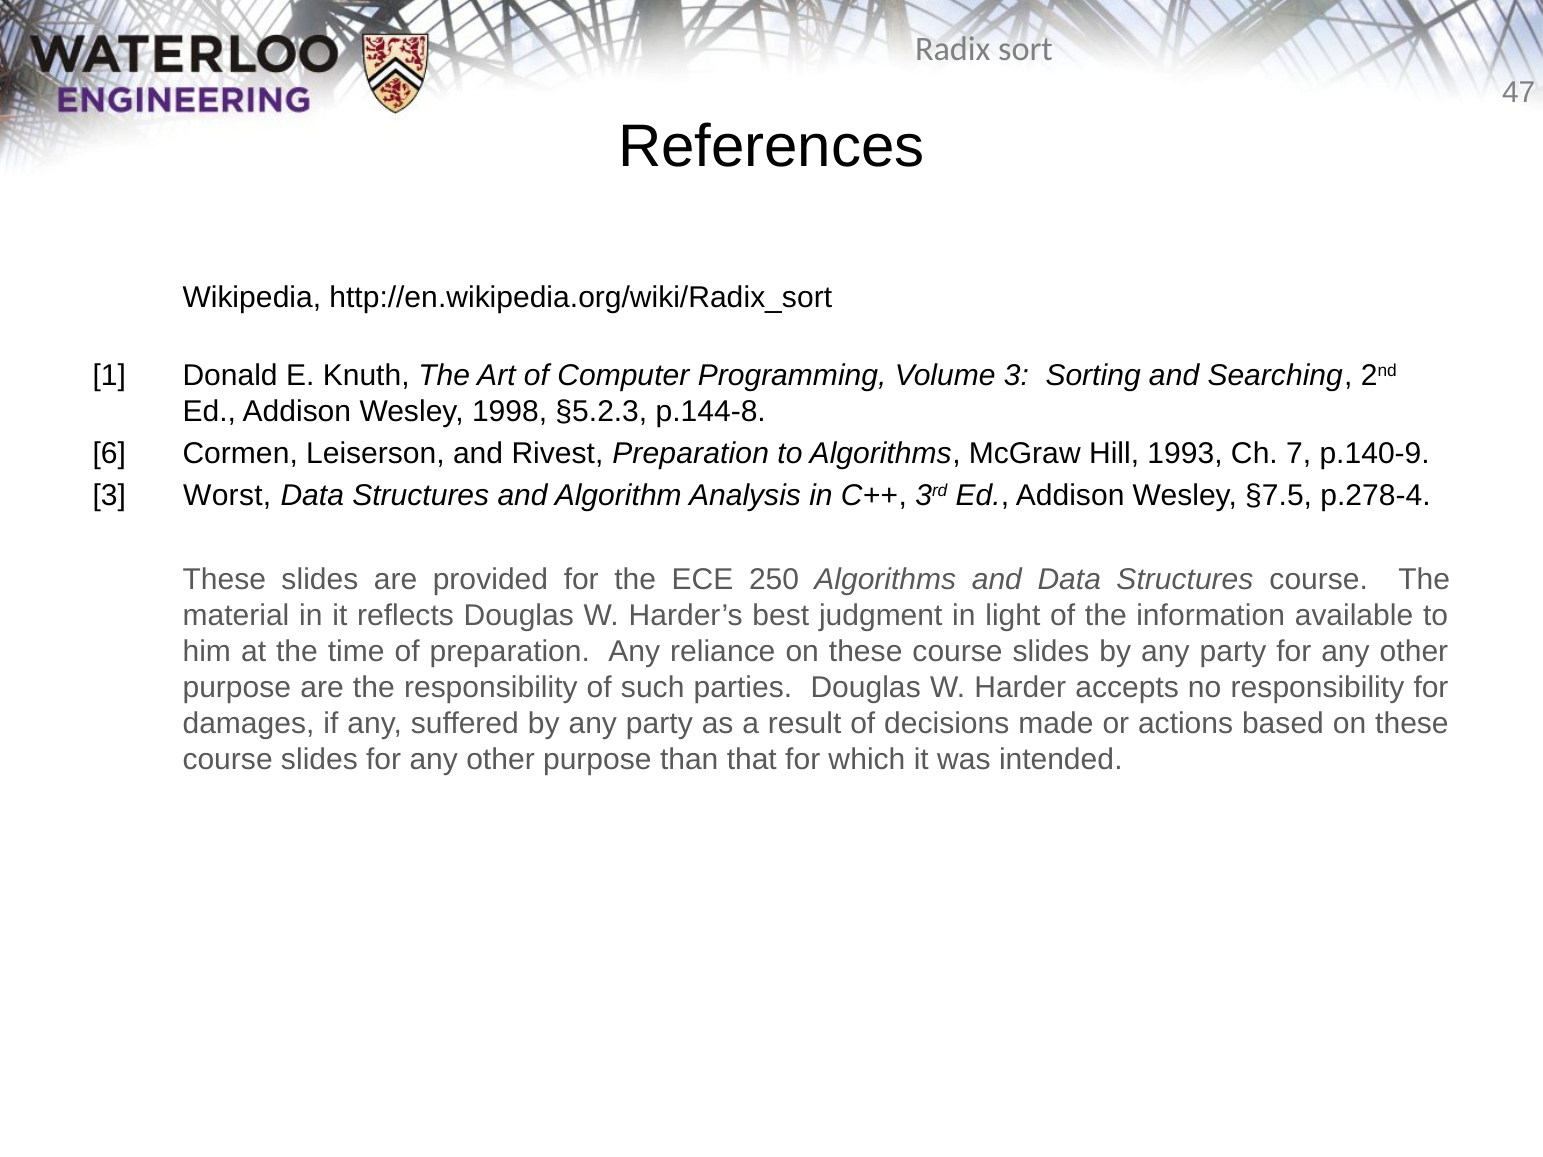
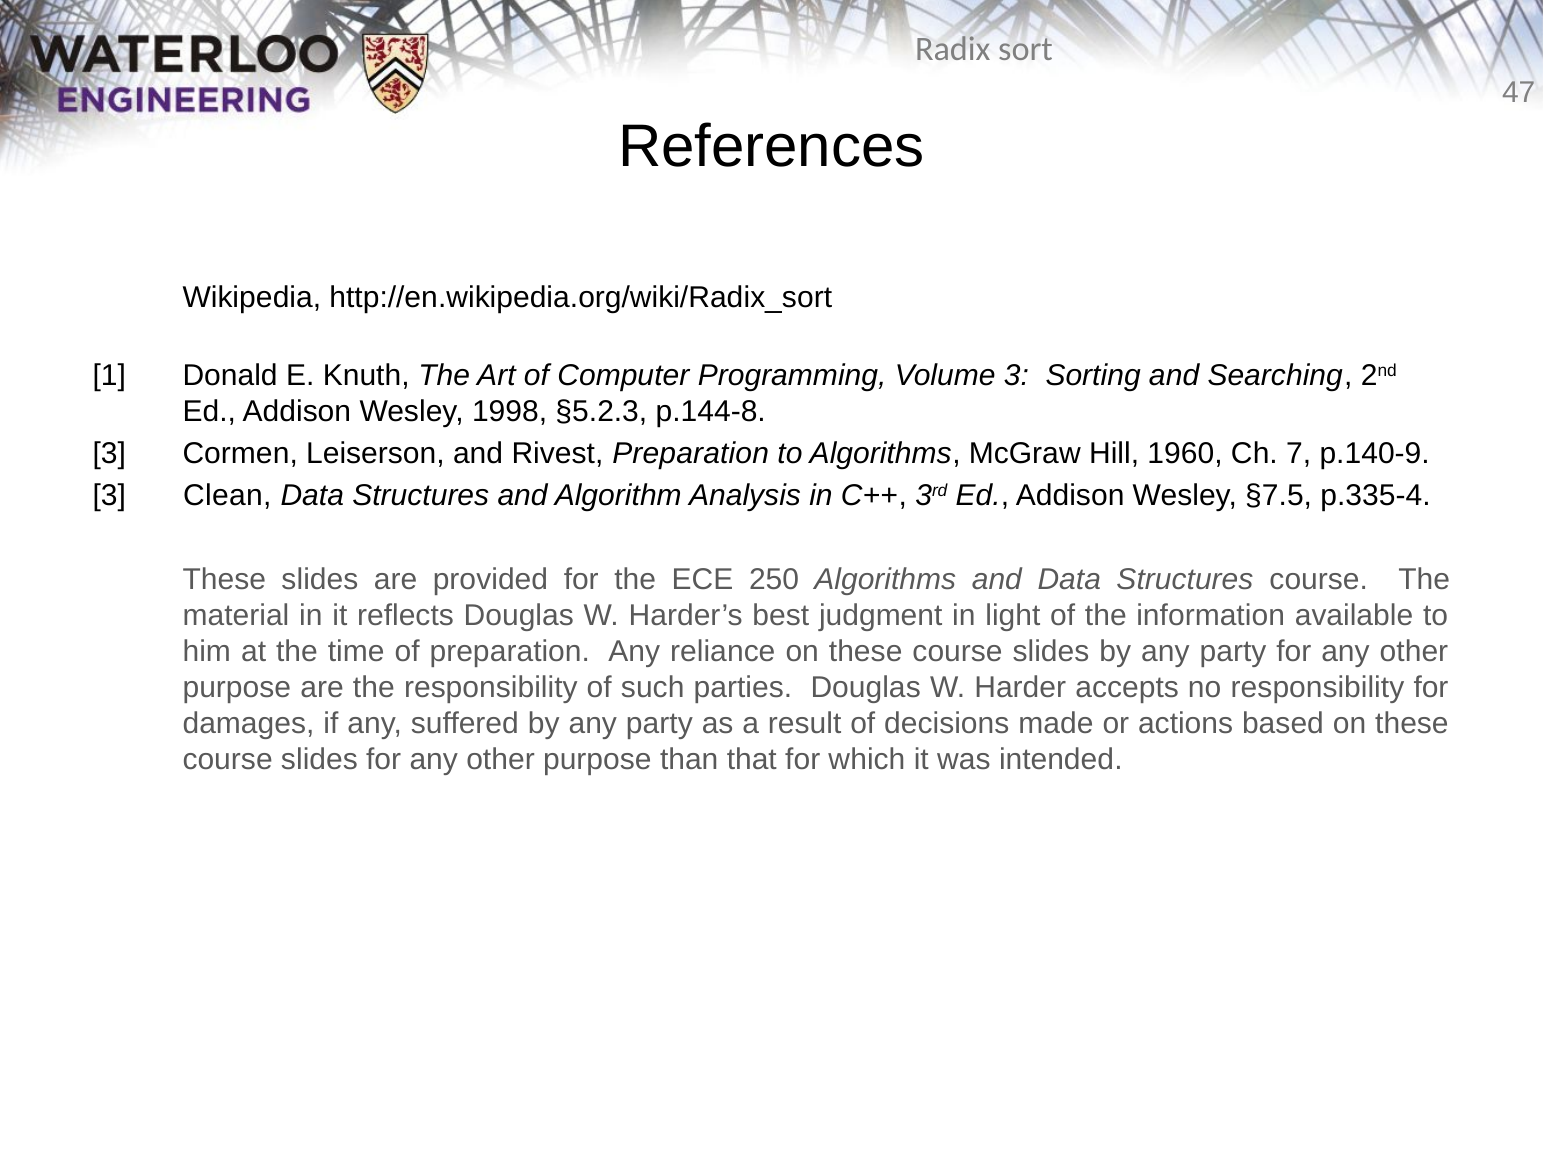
6: 6 -> 3 (109, 454)
1993: 1993 -> 1960 (1185, 454)
Worst: Worst -> Clean (227, 496)
p.278-4: p.278-4 -> p.335-4 (1376, 496)
